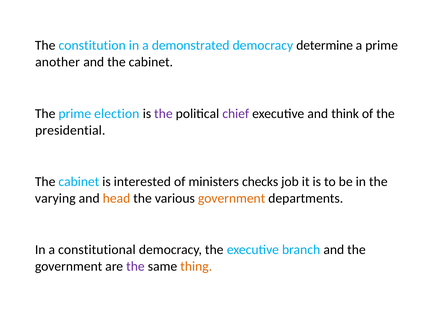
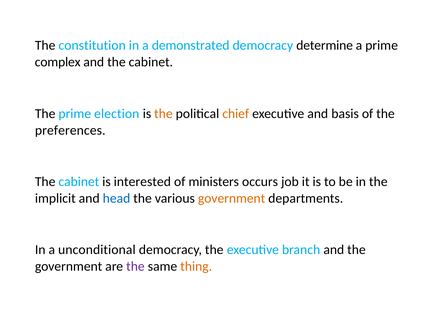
another: another -> complex (58, 62)
the colour: purple -> orange (163, 114)
chief colour: purple -> orange (236, 114)
think: think -> basis (345, 114)
presidential: presidential -> preferences (70, 131)
checks: checks -> occurs (260, 182)
varying: varying -> implicit (55, 199)
head colour: orange -> blue (116, 199)
constitutional: constitutional -> unconditional (97, 250)
